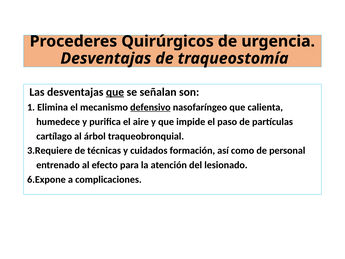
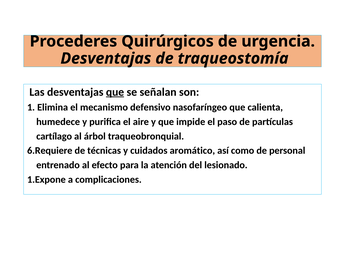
defensivo underline: present -> none (150, 107)
3.Requiere: 3.Requiere -> 6.Requiere (50, 151)
formación: formación -> aromático (192, 151)
6.Expone: 6.Expone -> 1.Expone (46, 179)
